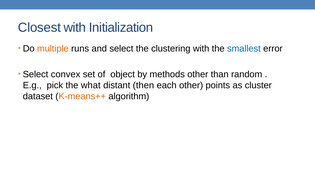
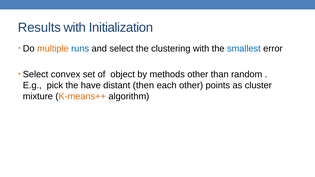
Closest: Closest -> Results (39, 27)
runs colour: black -> blue (80, 49)
what: what -> have (91, 85)
dataset: dataset -> mixture (38, 96)
